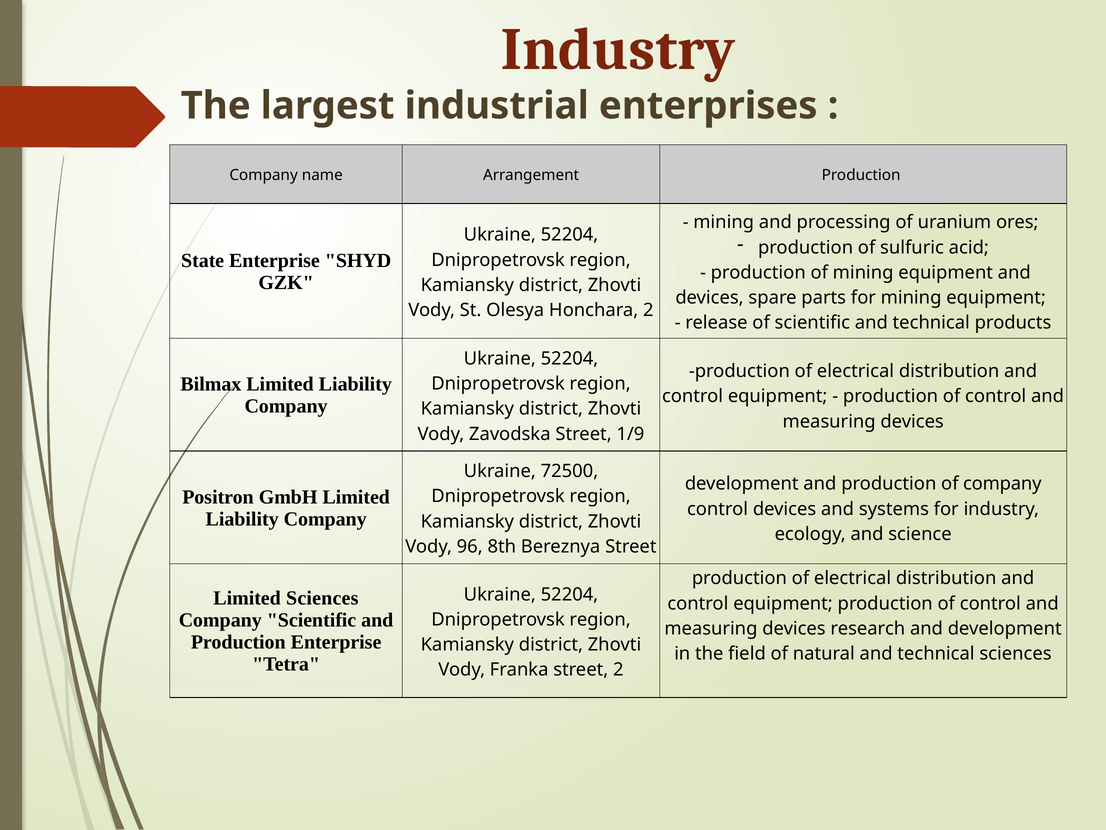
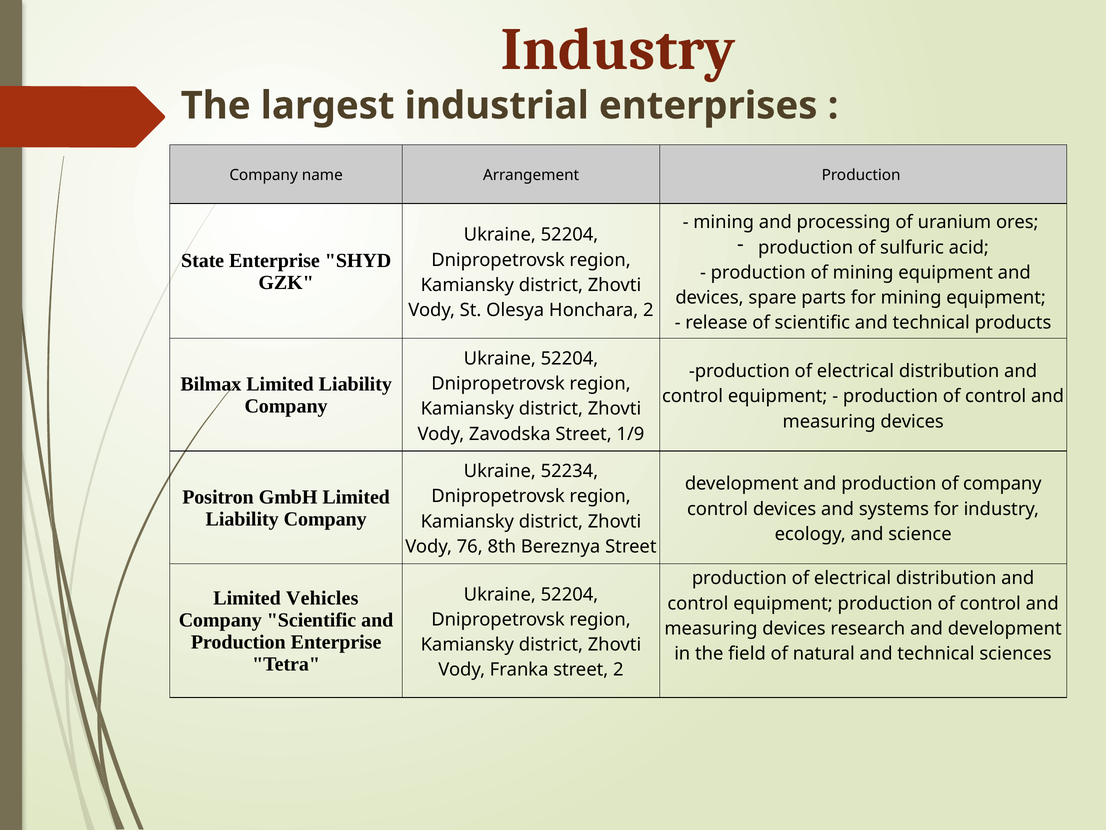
72500: 72500 -> 52234 (569, 471)
96: 96 -> 76 (470, 546)
Limited Sciences: Sciences -> Vehicles (322, 598)
